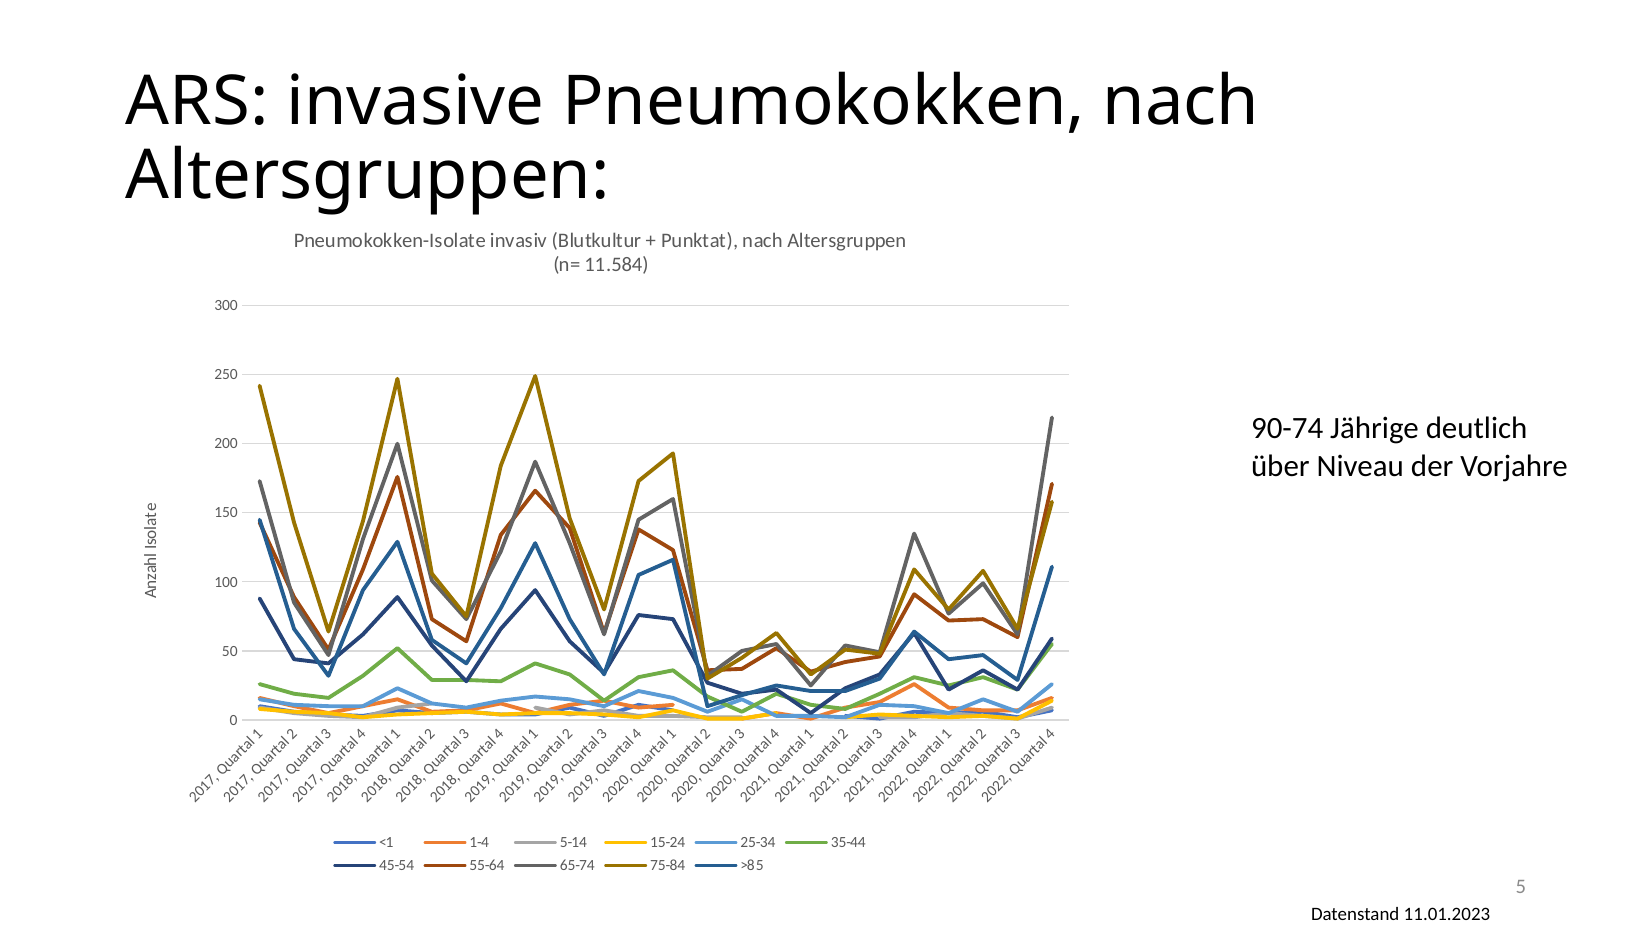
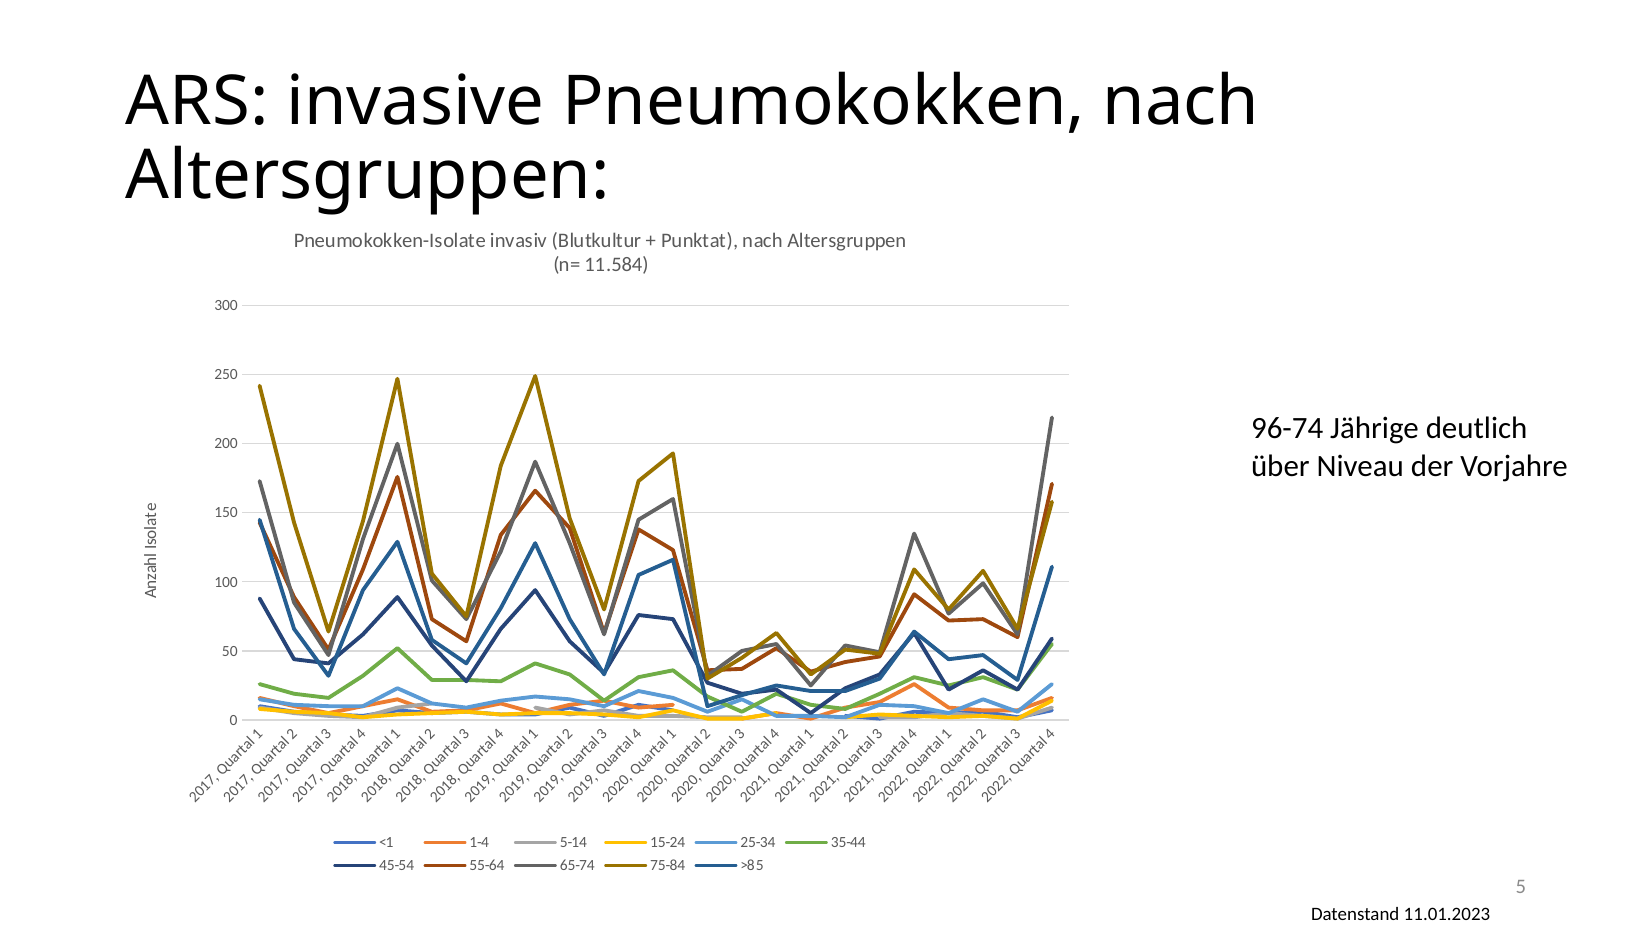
90-74: 90-74 -> 96-74 (1287, 429)
